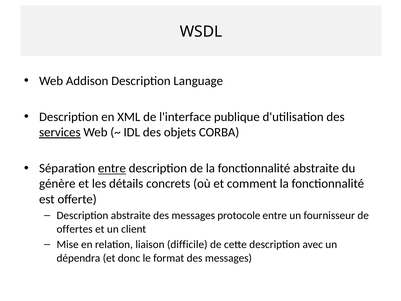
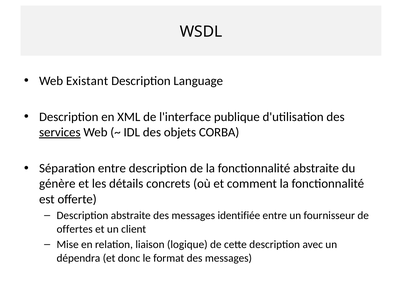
Addison: Addison -> Existant (87, 81)
entre underline: present -> none (112, 168)
protocole: protocole -> identifiée (239, 215)
difficile: difficile -> logique (187, 244)
